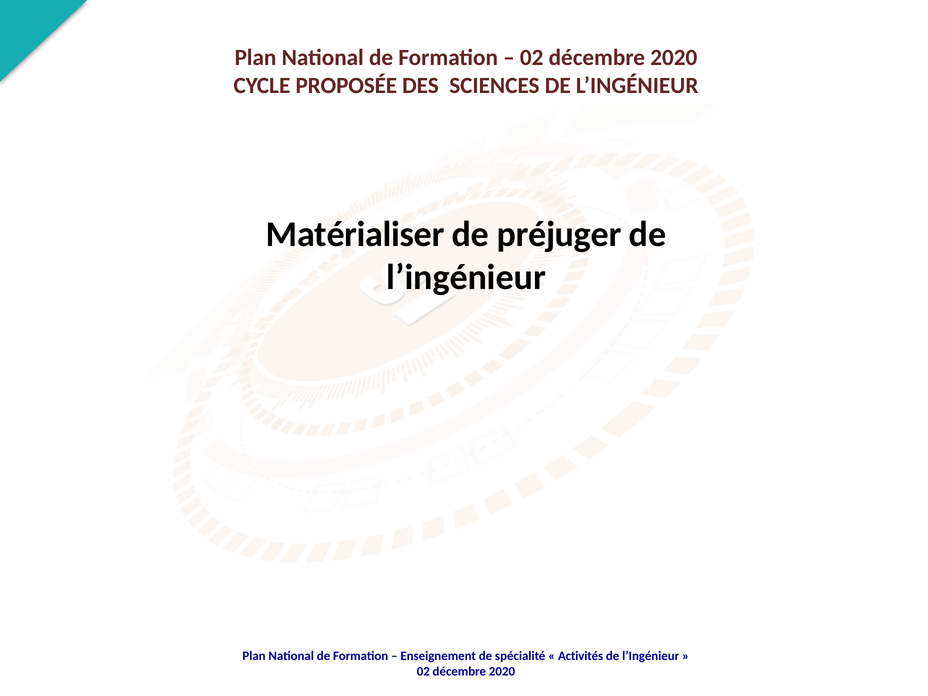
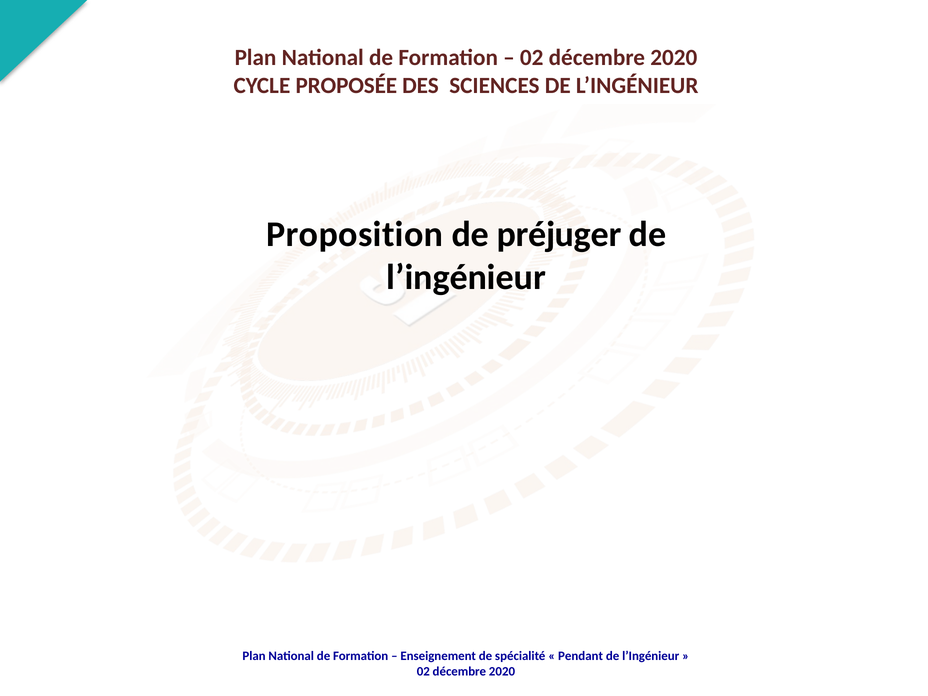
Matérialiser: Matérialiser -> Proposition (355, 234)
Activités: Activités -> Pendant (581, 656)
